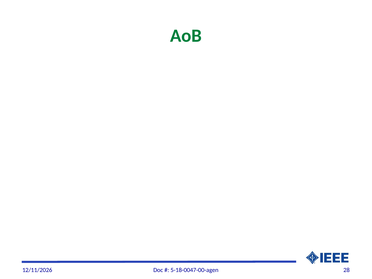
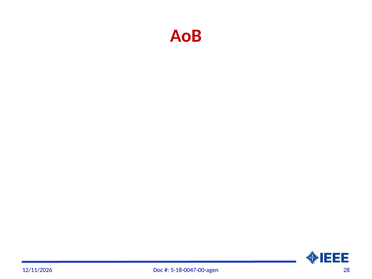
AoB colour: green -> red (186, 36)
